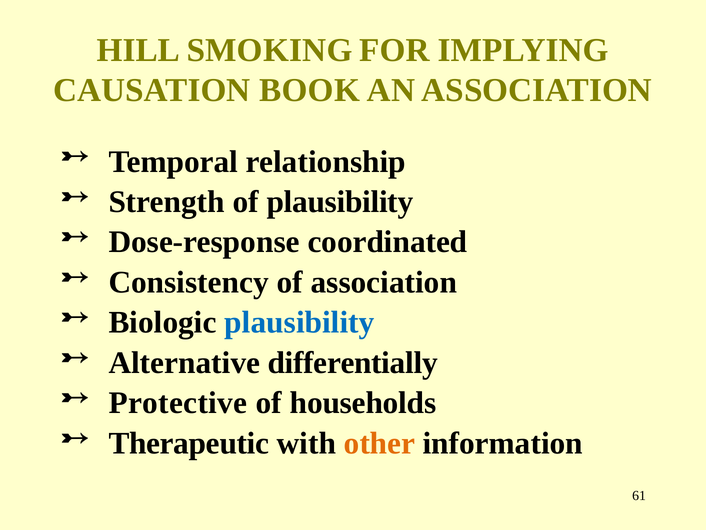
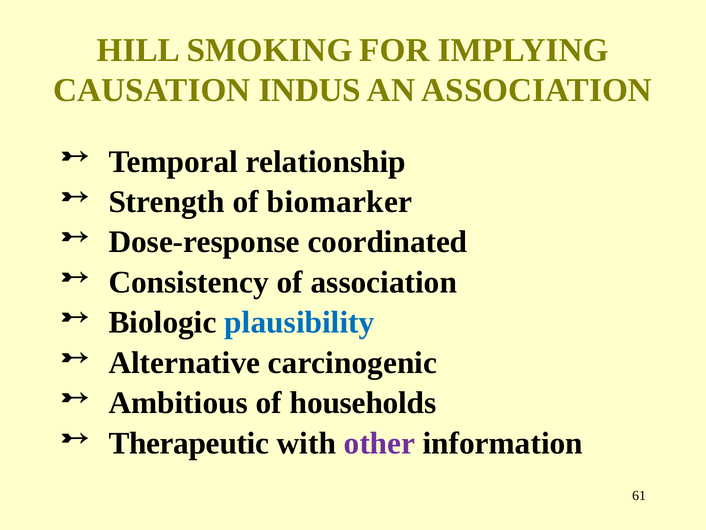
BOOK: BOOK -> INDUS (310, 90)
of plausibility: plausibility -> biomarker (340, 202)
differentially: differentially -> carcinogenic (353, 362)
Protective: Protective -> Ambitious (178, 403)
other colour: orange -> purple (380, 443)
